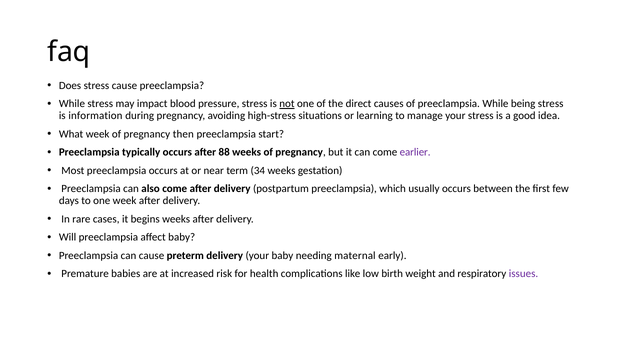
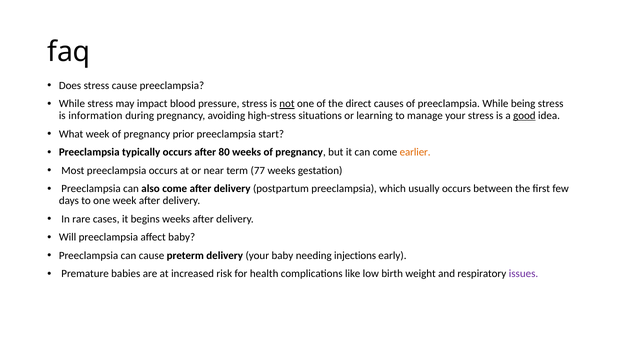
good underline: none -> present (524, 116)
then: then -> prior (183, 134)
88: 88 -> 80 (224, 153)
earlier colour: purple -> orange (415, 153)
34: 34 -> 77 (258, 171)
maternal: maternal -> injections (355, 256)
